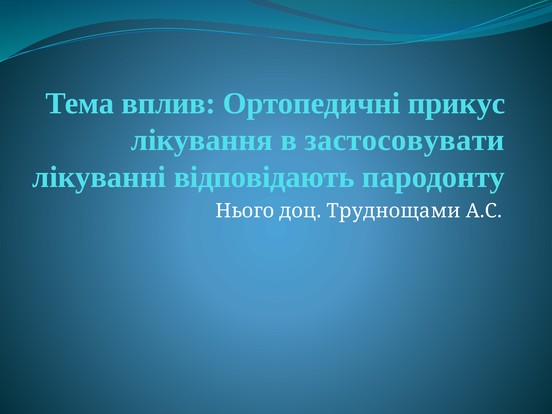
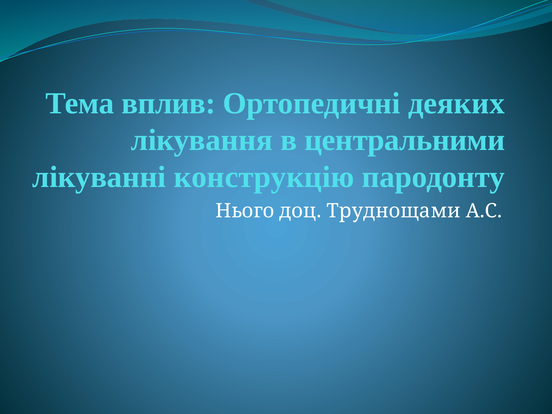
прикус: прикус -> деяких (456, 103)
застосовувати: застосовувати -> центральними (405, 140)
відповідають: відповідають -> конструкцію (264, 177)
